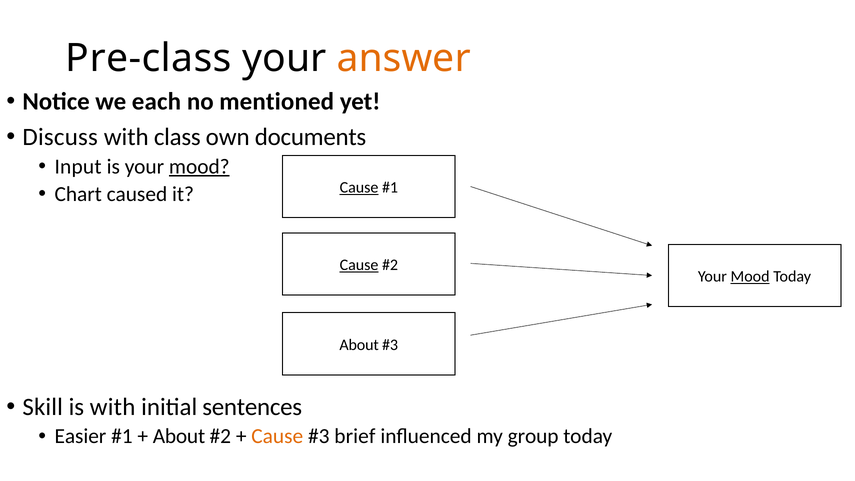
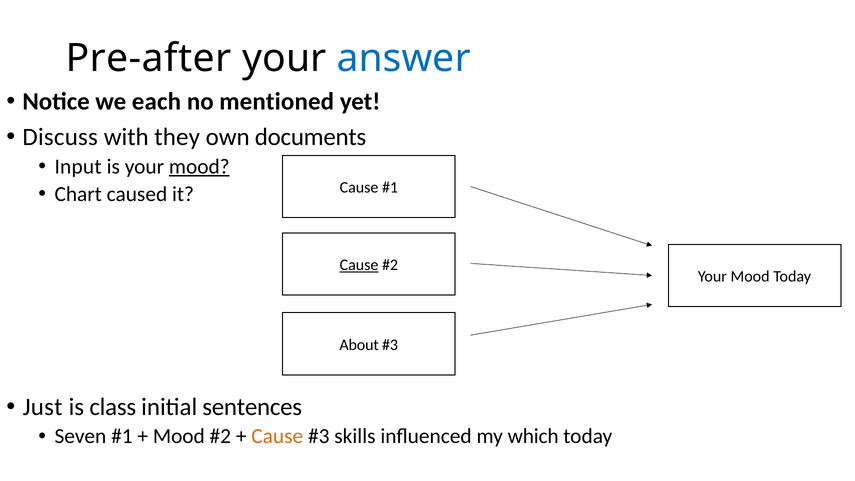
Pre-class: Pre-class -> Pre-after (149, 58)
answer colour: orange -> blue (404, 58)
class: class -> they (177, 137)
Cause underline: present -> none (359, 188)
Mood underline: present -> none (750, 277)
Skill: Skill -> Just (43, 407)
is with: with -> class (113, 407)
Easier: Easier -> Seven (80, 436)
About: About -> Mood (179, 436)
brief: brief -> skills (355, 436)
group: group -> which (533, 436)
